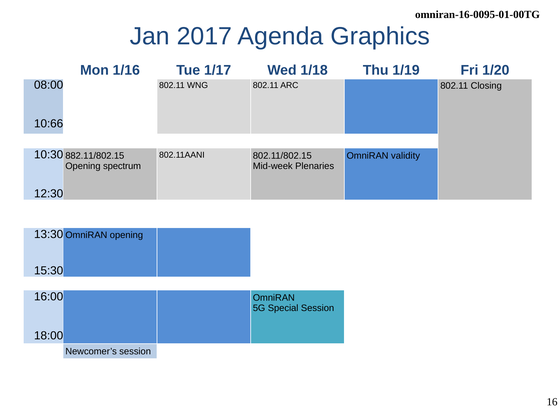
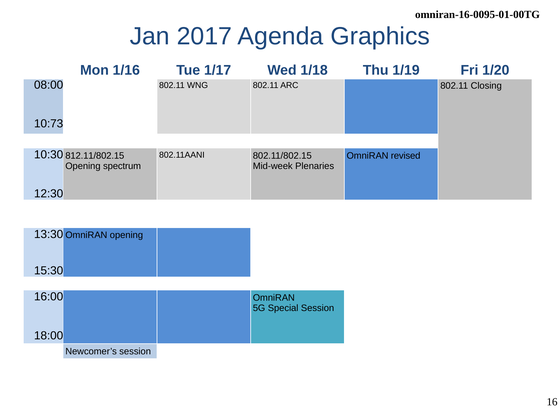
10:66: 10:66 -> 10:73 (49, 124)
882.11/802.15: 882.11/802.15 -> 812.11/802.15 (95, 156)
validity: validity -> revised (406, 156)
